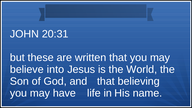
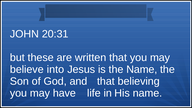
the World: World -> Name (142, 69)
